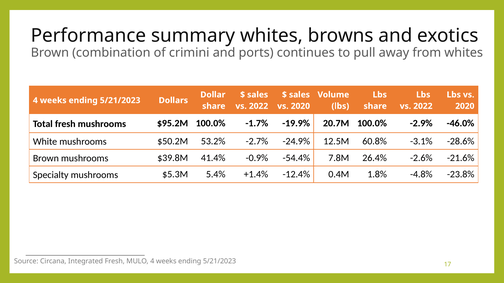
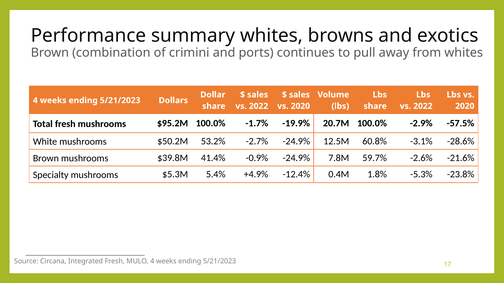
-46.0%: -46.0% -> -57.5% (460, 124)
-0.9% -54.4%: -54.4% -> -24.9% (296, 158)
26.4%: 26.4% -> 59.7% (375, 158)
+1.4%: +1.4% -> +4.9% (256, 175)
-4.8%: -4.8% -> -5.3% (421, 175)
